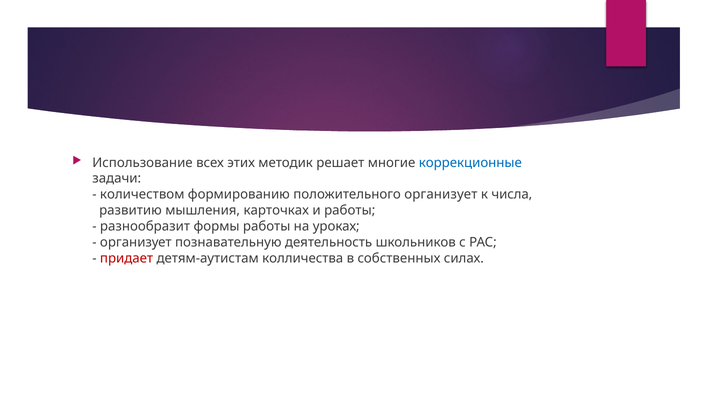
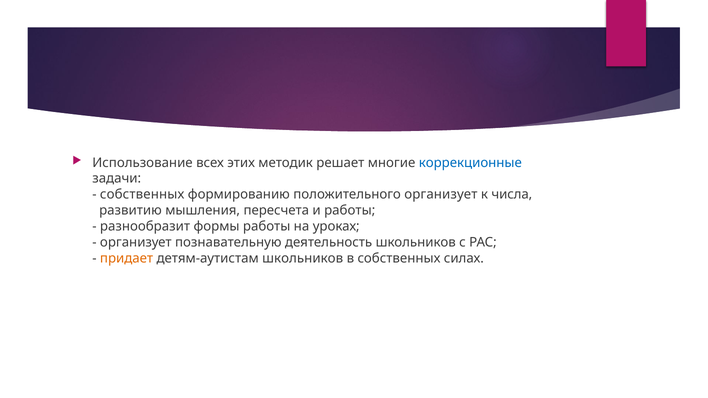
количеством: количеством -> собственных (142, 195)
карточках: карточках -> пересчета (276, 211)
придает colour: red -> orange (127, 258)
детям-аутистам колличества: колличества -> школьников (303, 258)
